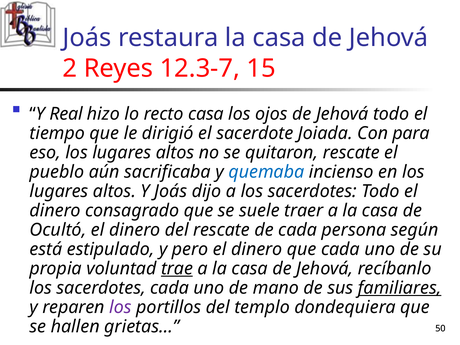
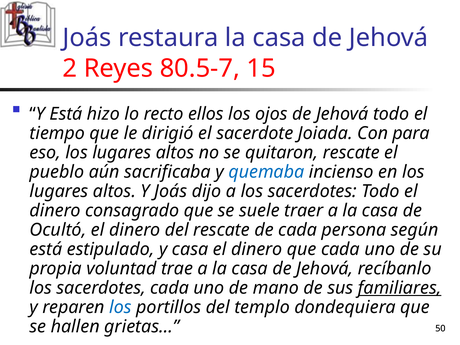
12.3-7: 12.3-7 -> 80.5-7 (200, 68)
Y Real: Real -> Está (66, 114)
recto casa: casa -> ellos (206, 114)
y pero: pero -> casa (190, 249)
trae underline: present -> none (177, 269)
los colour: purple -> blue (120, 307)
